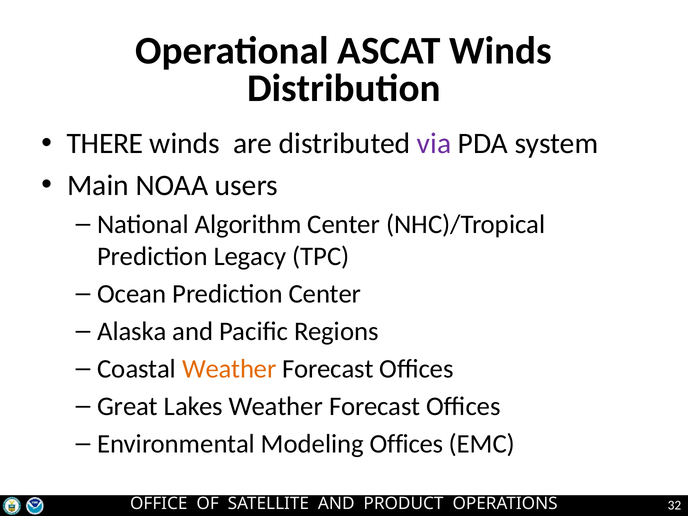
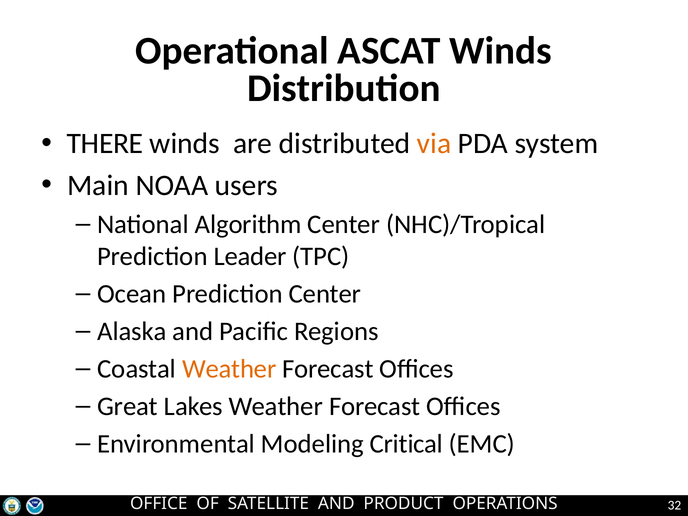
via colour: purple -> orange (434, 144)
Legacy: Legacy -> Leader (250, 257)
Modeling Offices: Offices -> Critical (407, 444)
